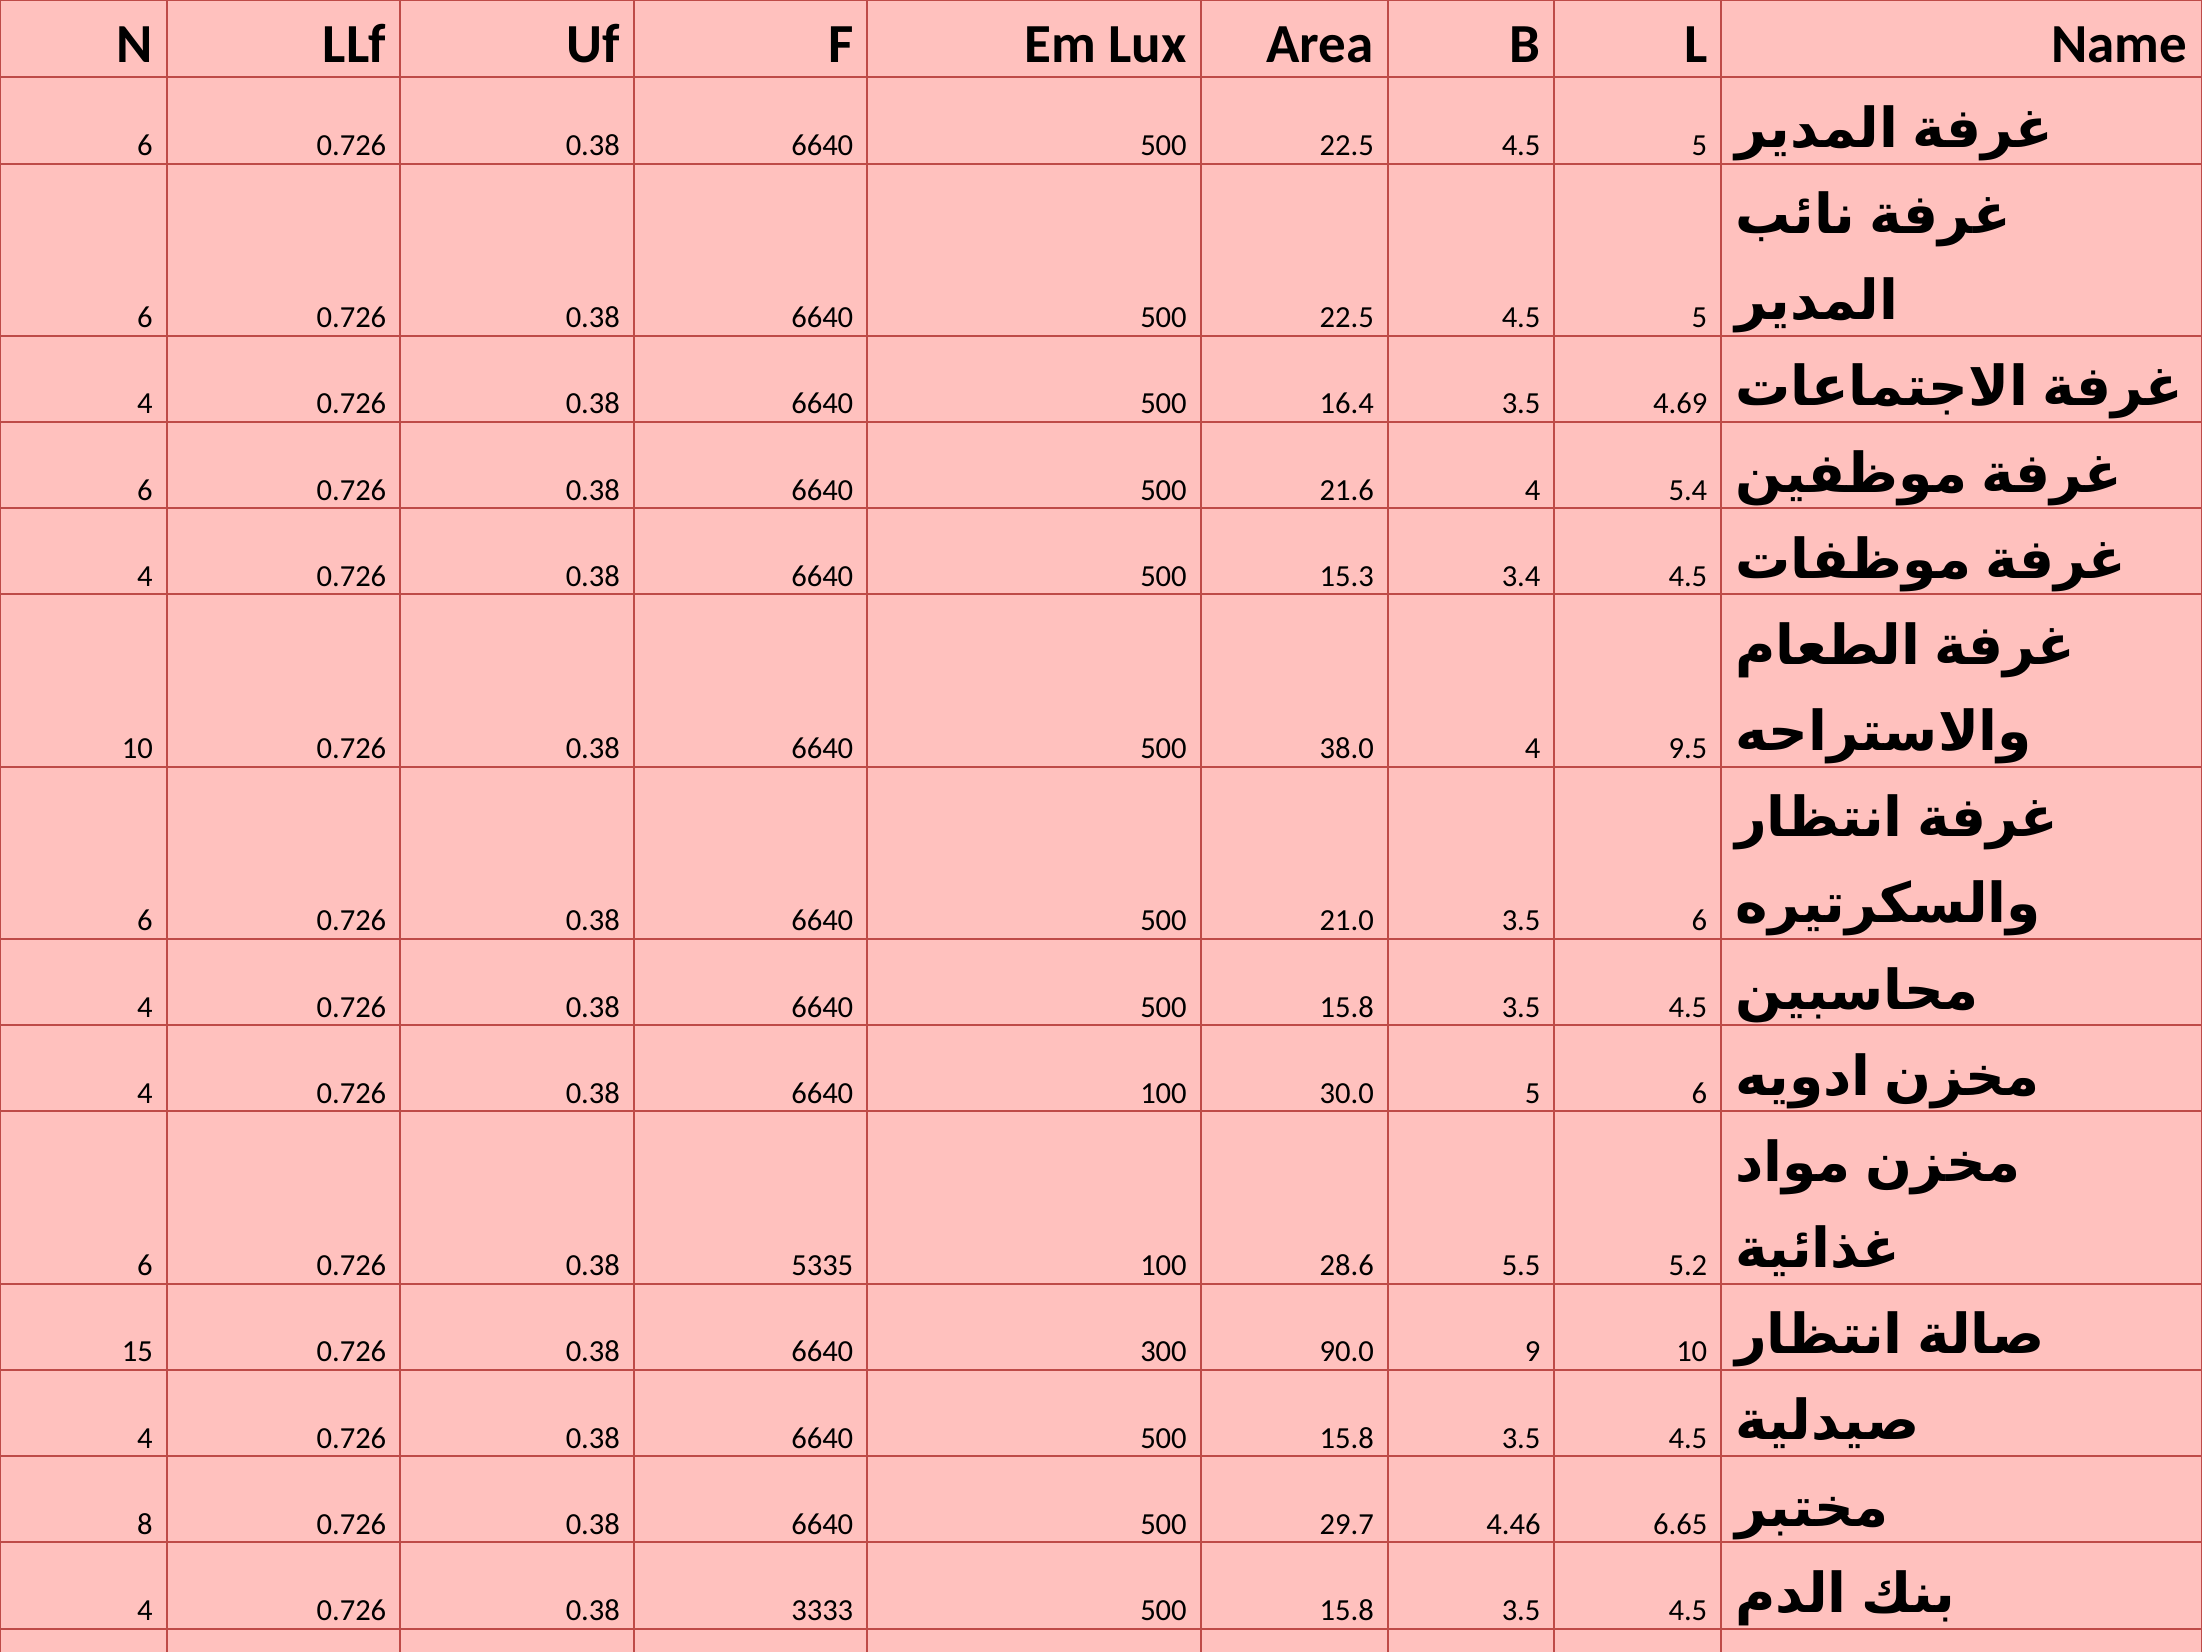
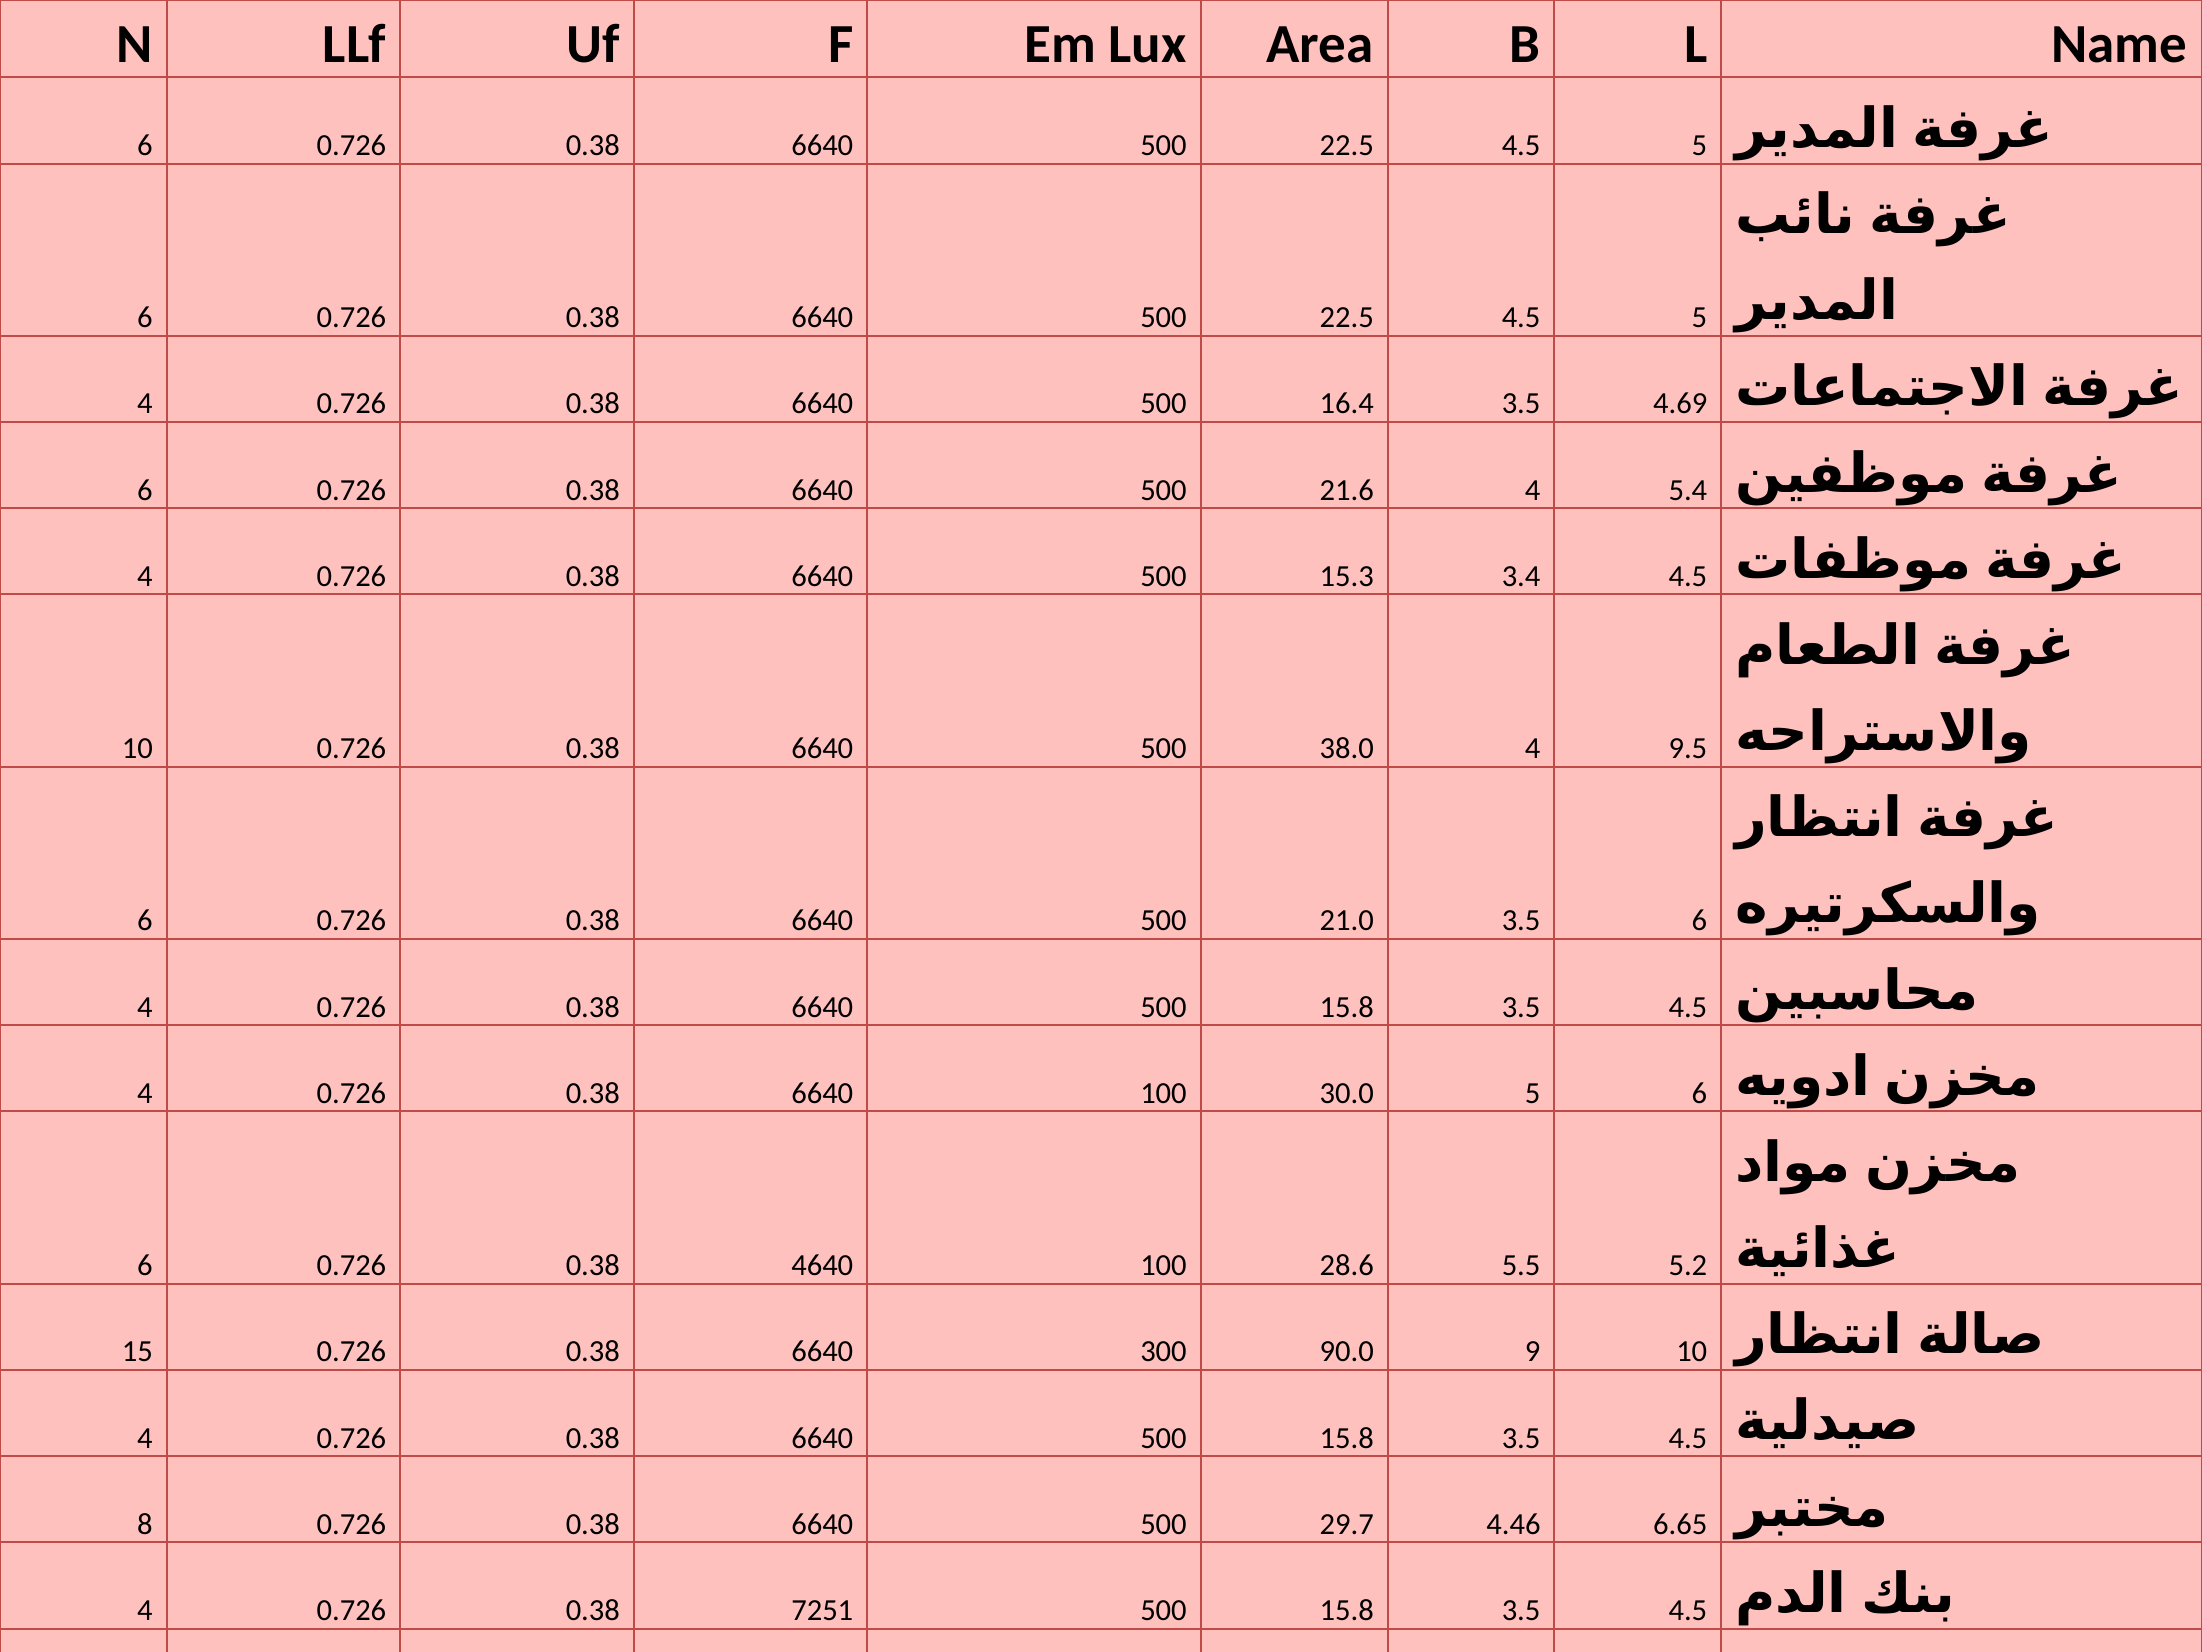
5335: 5335 -> 4640 (822, 1265)
3333: 3333 -> 7251 (822, 1610)
